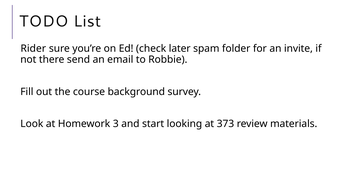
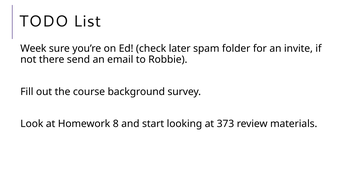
Rider: Rider -> Week (33, 49)
3: 3 -> 8 (116, 124)
